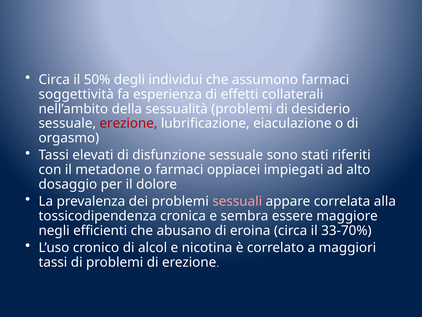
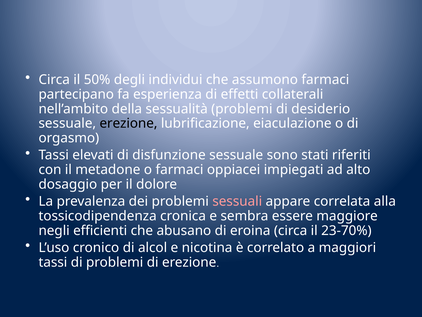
soggettività: soggettività -> partecipano (76, 94)
erezione colour: red -> black (128, 123)
33-70%: 33-70% -> 23-70% (346, 230)
